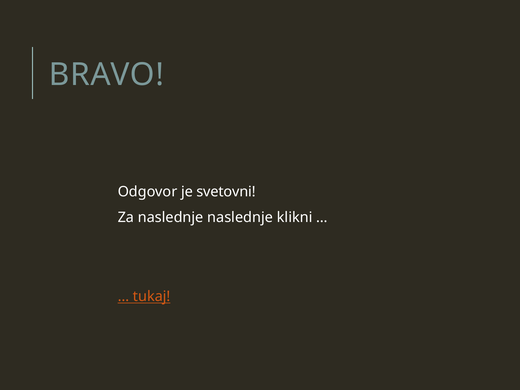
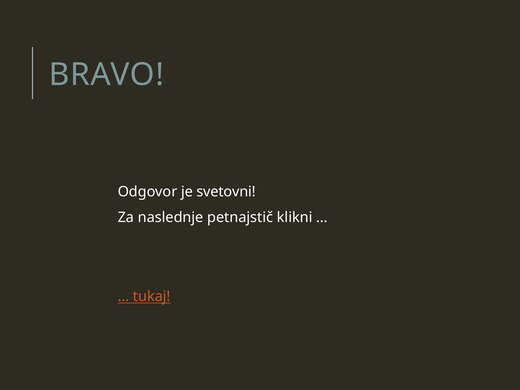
naslednje naslednje: naslednje -> petnajstič (240, 217)
